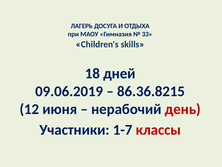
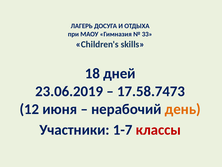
09.06.2019: 09.06.2019 -> 23.06.2019 (69, 91)
86.36.8215: 86.36.8215 -> 17.58.7473 (151, 91)
день colour: red -> orange (183, 109)
